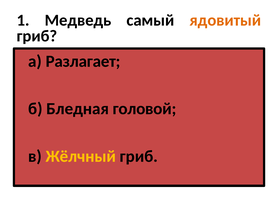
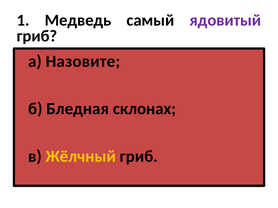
ядовитый colour: orange -> purple (225, 20)
Разлагает: Разлагает -> Назовите (83, 61)
головой: головой -> склонах (144, 109)
